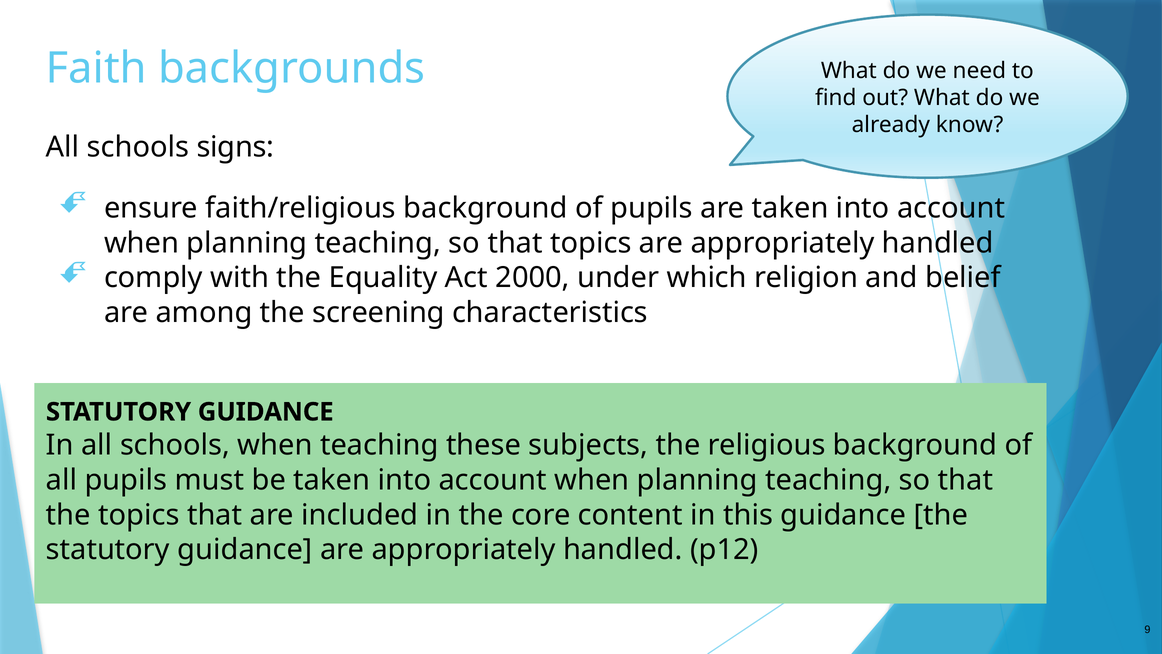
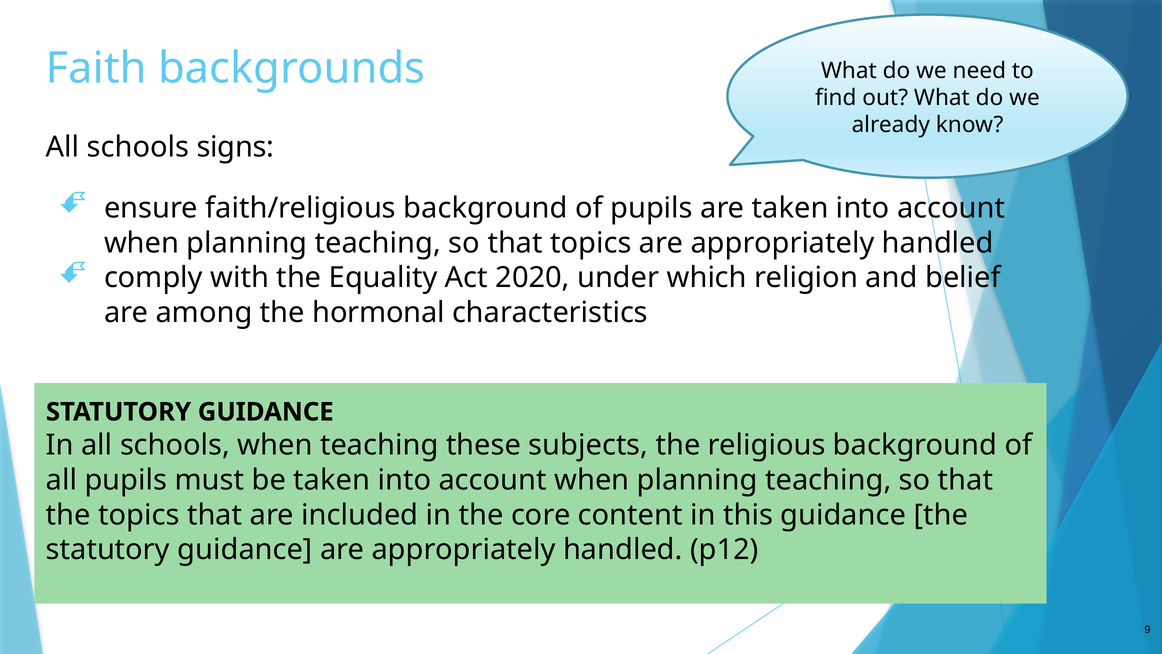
2000: 2000 -> 2020 (533, 278)
screening: screening -> hormonal (379, 313)
